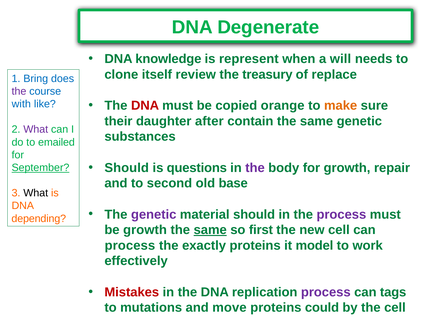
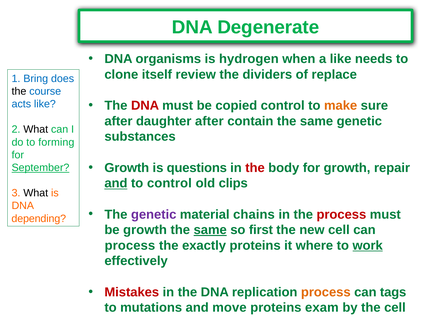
knowledge: knowledge -> organisms (168, 59)
represent: represent -> hydrogen (249, 59)
a will: will -> like (341, 59)
treasury: treasury -> dividers (267, 75)
the colour: purple -> black (19, 92)
copied orange: orange -> control (283, 106)
with: with -> acts (21, 104)
their: their -> after (118, 121)
What colour: purple -> black (36, 130)
emailed: emailed -> forming (56, 143)
Should: Should -> Growth (127, 168)
the colour: purple -> red (255, 168)
and underline: none -> present (116, 184)
to second: second -> control (169, 184)
base: base -> clips (233, 184)
material should: should -> chains (254, 215)
process colour: purple -> red (341, 215)
model: model -> where (314, 246)
work underline: none -> present (368, 246)
process colour: purple -> orange (326, 293)
could: could -> exam (322, 308)
